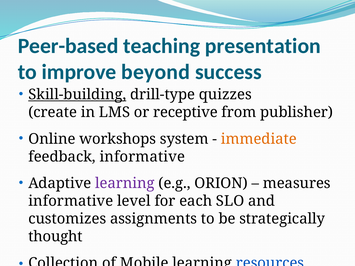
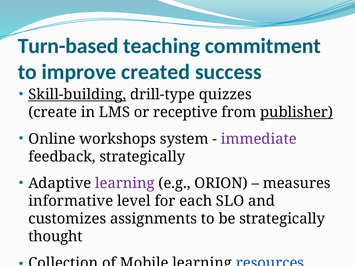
Peer-based: Peer-based -> Turn-based (68, 46)
presentation: presentation -> commitment (263, 46)
beyond: beyond -> created (156, 72)
publisher underline: none -> present (297, 112)
immediate colour: orange -> purple (259, 139)
feedback informative: informative -> strategically (142, 157)
